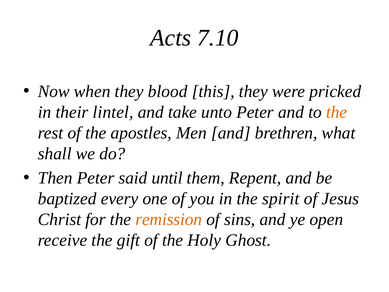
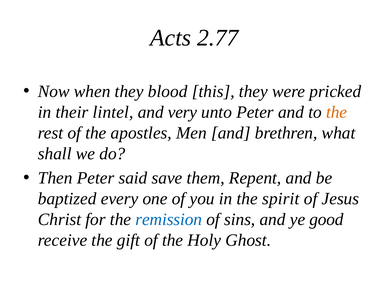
7.10: 7.10 -> 2.77 (218, 38)
take: take -> very (183, 112)
until: until -> save (167, 178)
remission colour: orange -> blue (169, 219)
open: open -> good (326, 219)
